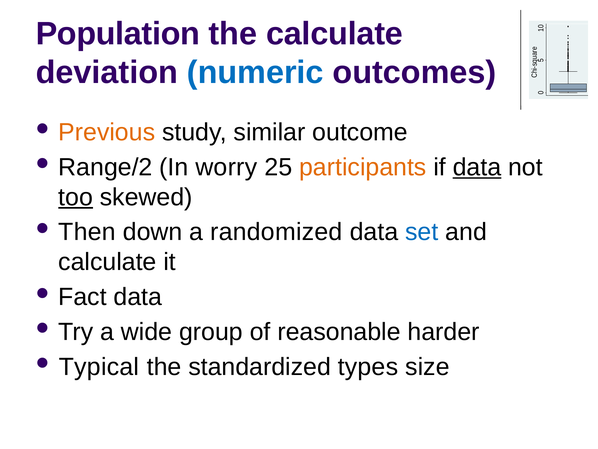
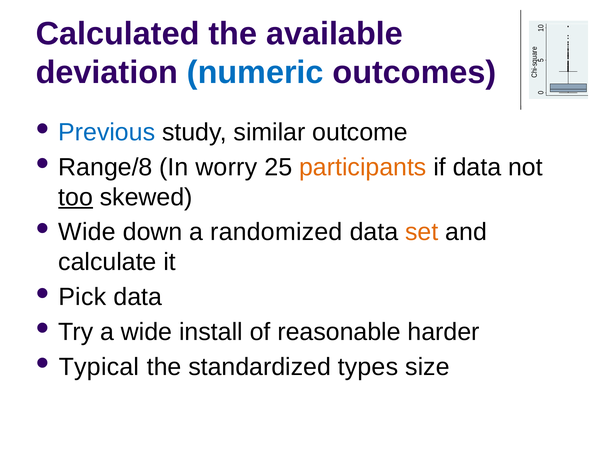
Population: Population -> Calculated (118, 34)
the calculate: calculate -> available (334, 34)
Previous colour: orange -> blue (107, 132)
Range/2: Range/2 -> Range/8 (105, 167)
data underline: present -> none (477, 167)
Then: Then -> Wide (87, 232)
set colour: blue -> orange (422, 232)
Fact: Fact -> Pick (82, 297)
group: group -> install (211, 331)
